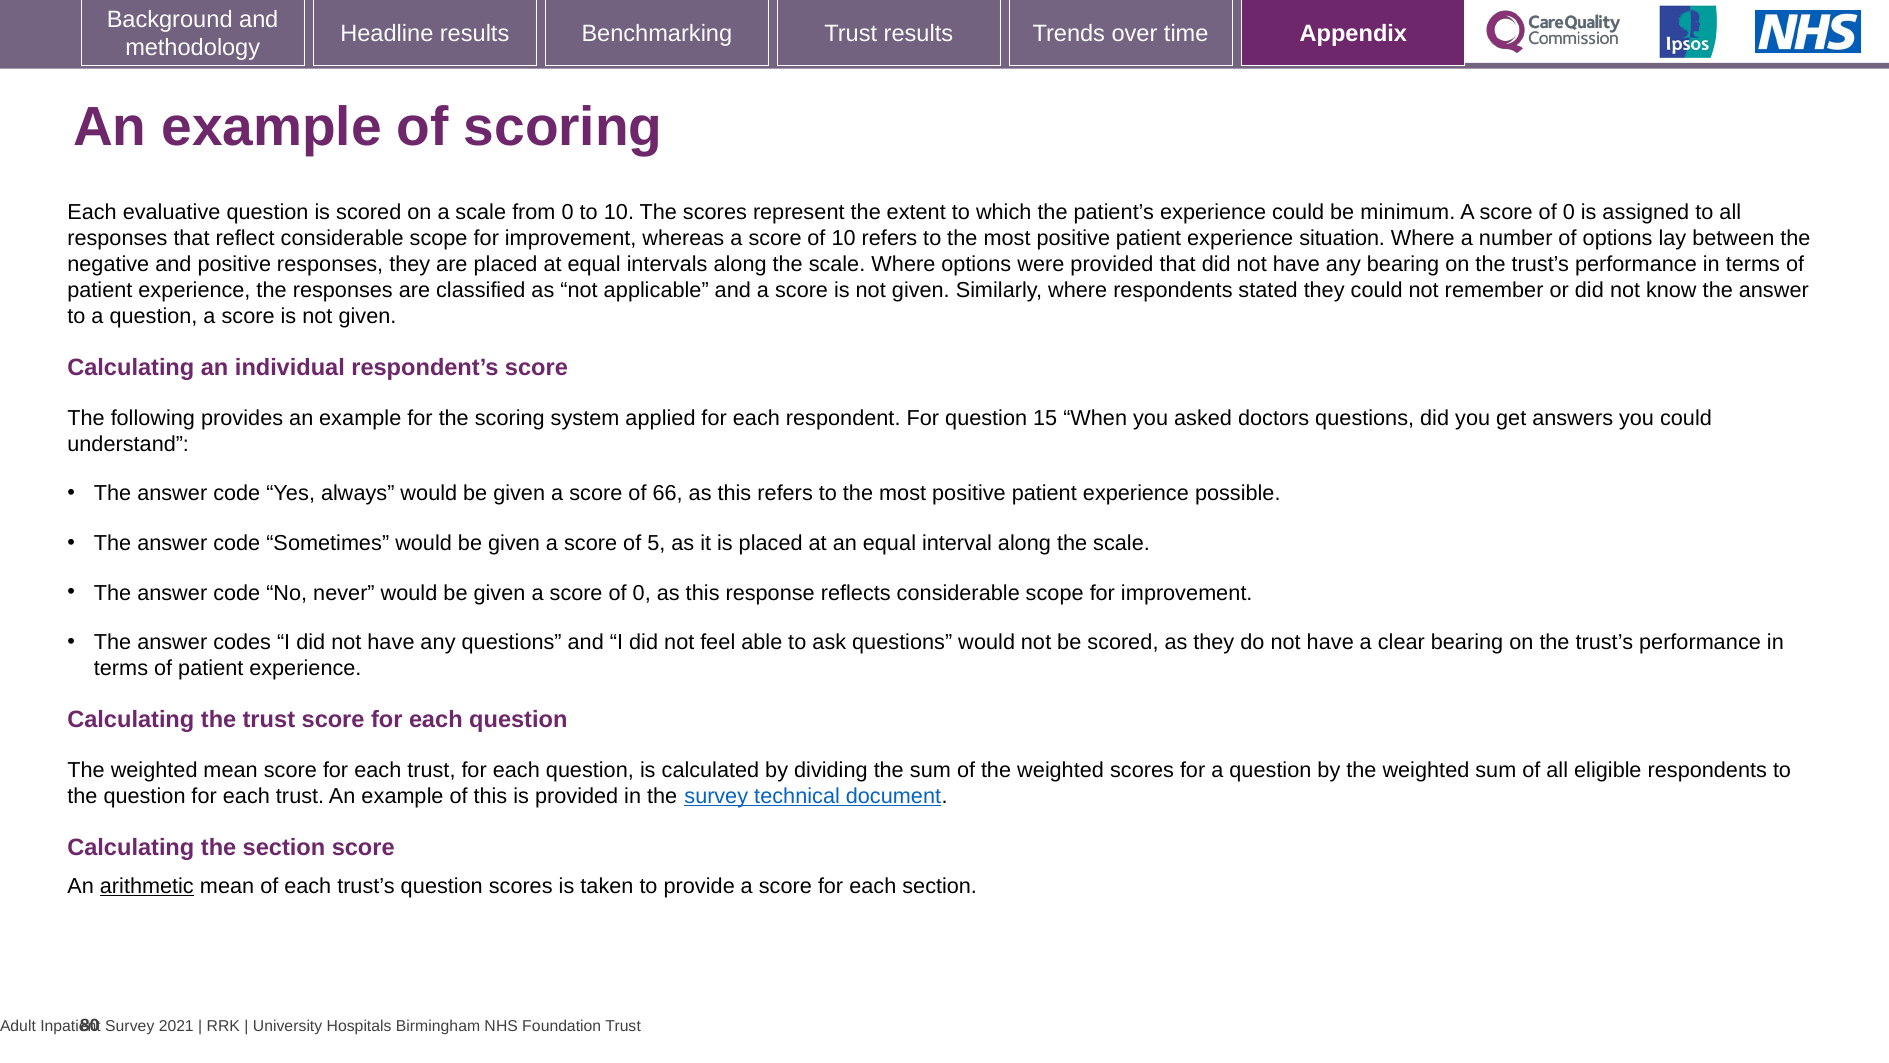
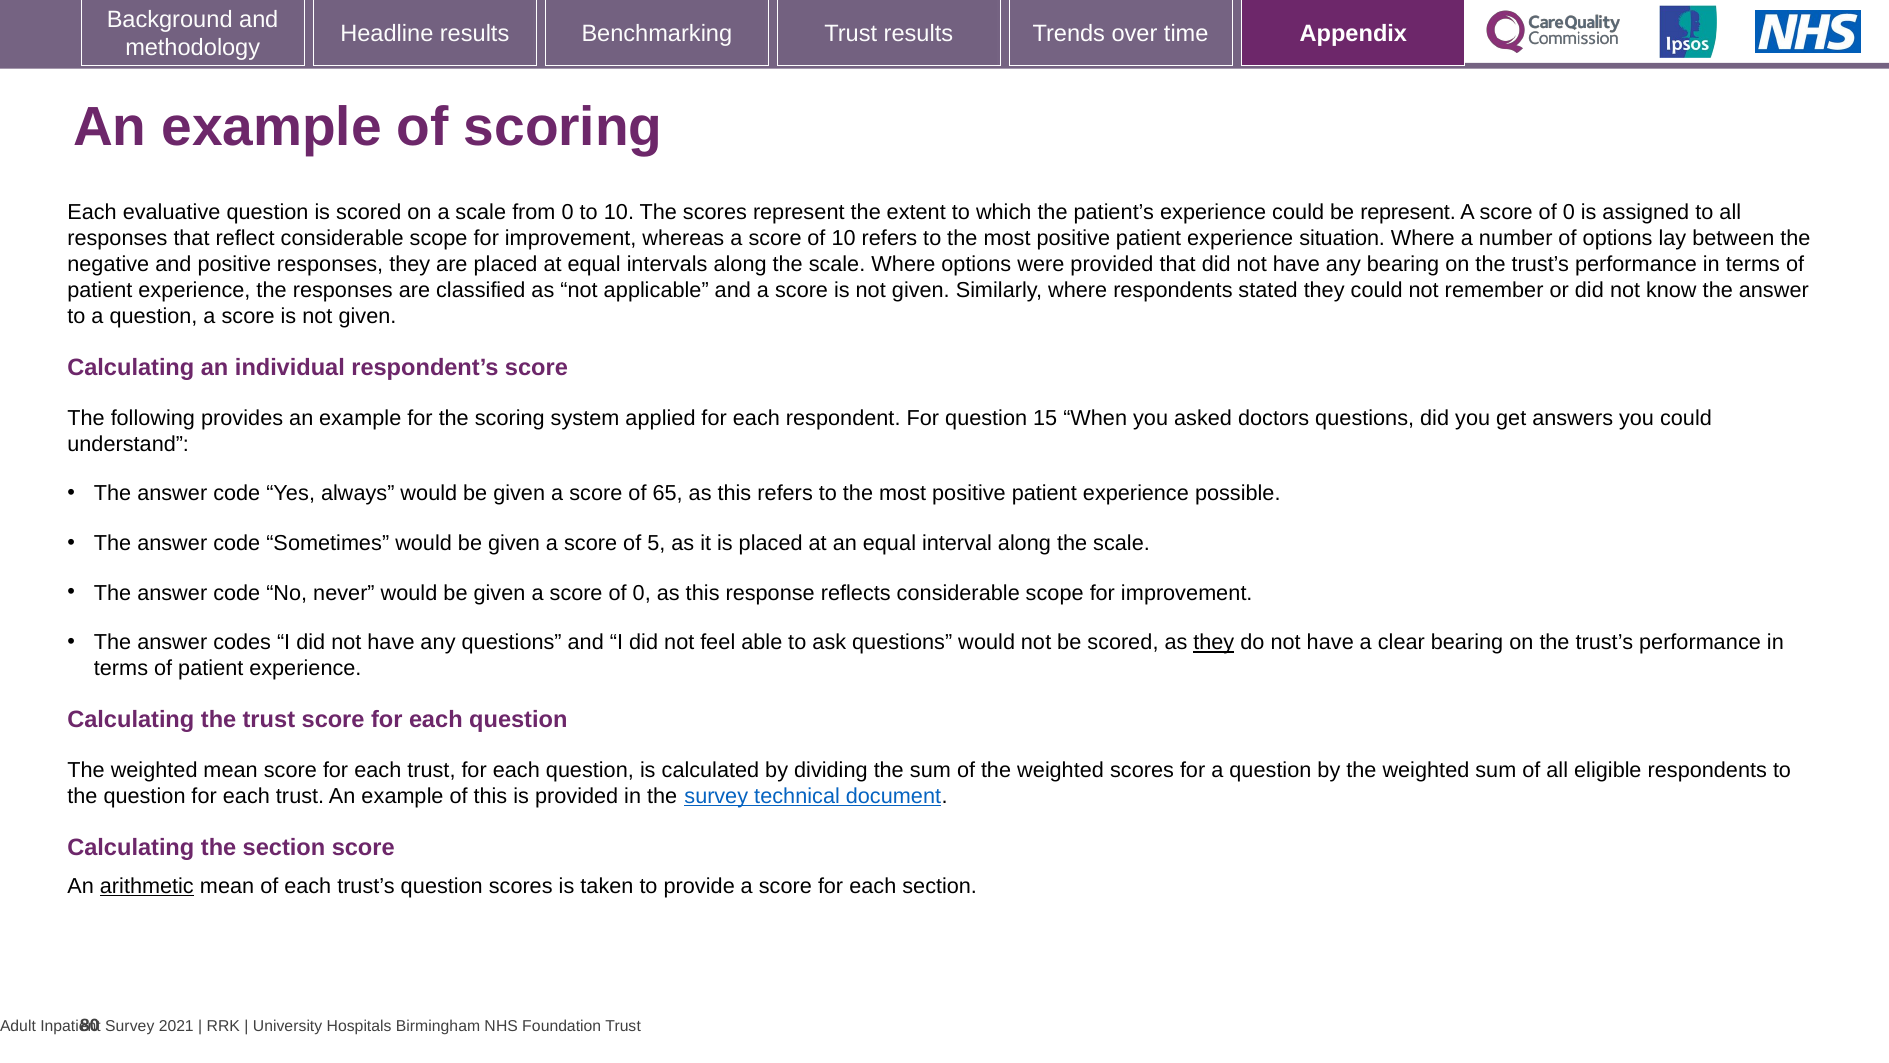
be minimum: minimum -> represent (1408, 212)
66: 66 -> 65 (668, 493)
they underline: none -> present (1214, 642)
